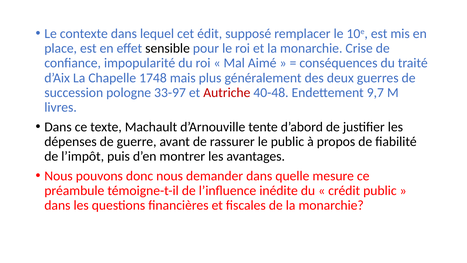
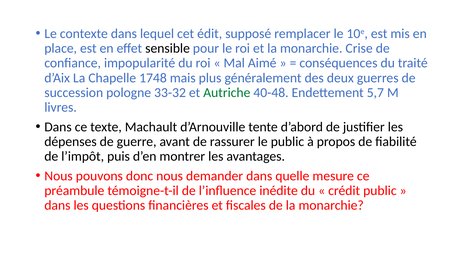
33-97: 33-97 -> 33-32 (170, 92)
Autriche colour: red -> green (227, 92)
9,7: 9,7 -> 5,7 (375, 92)
